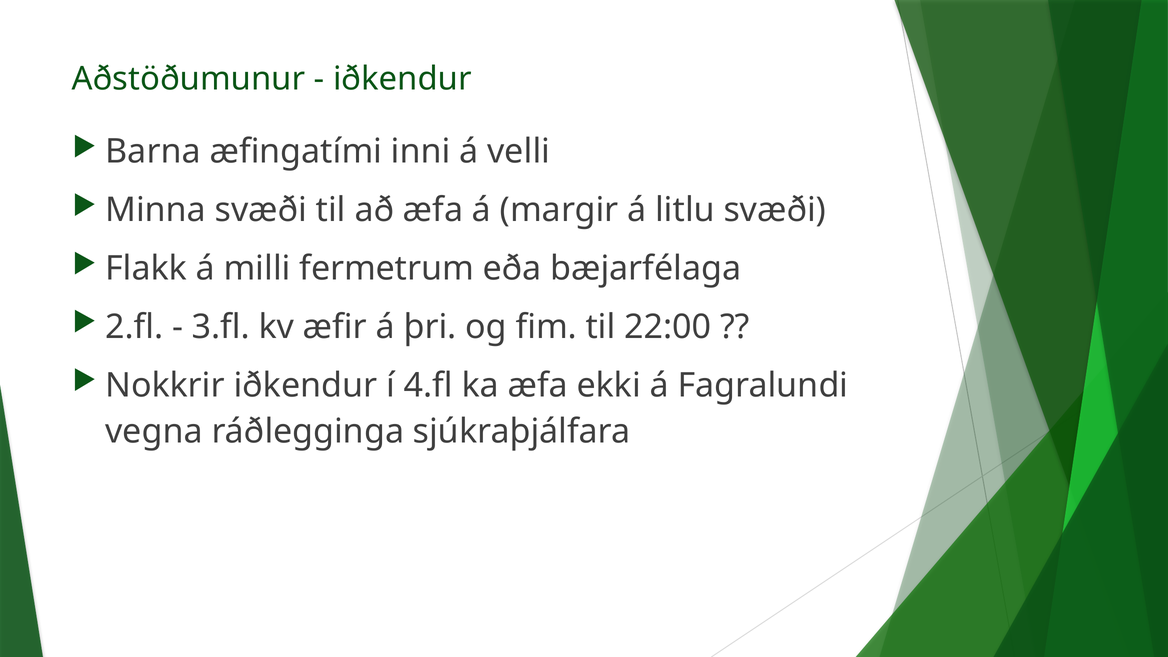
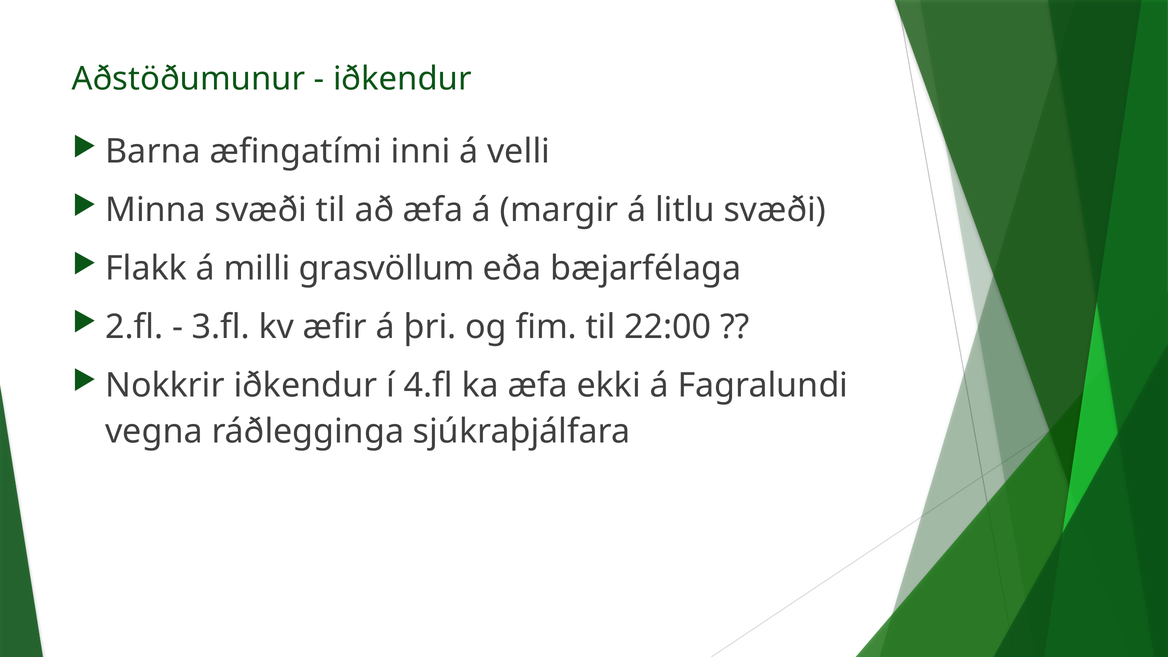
fermetrum: fermetrum -> grasvöllum (387, 268)
